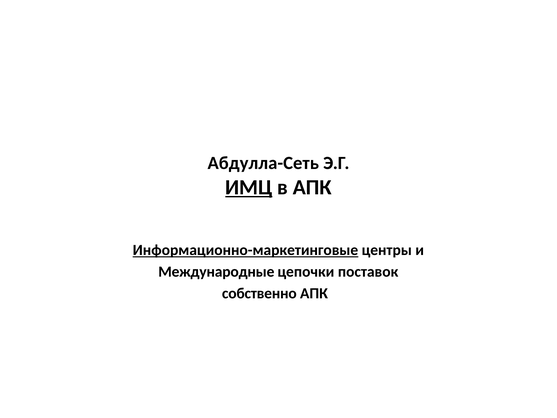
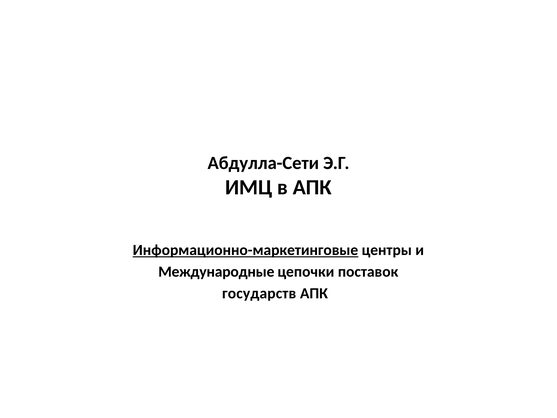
Абдулла-Сеть: Абдулла-Сеть -> Абдулла-Сети (263, 163)
ИМЦ underline: present -> none (249, 187)
собственно: собственно -> государств (259, 293)
